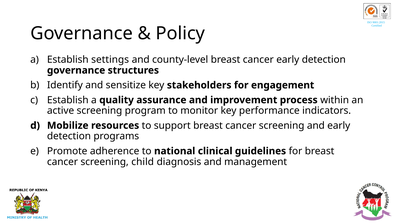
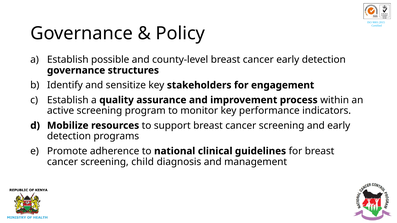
settings: settings -> possible (110, 60)
